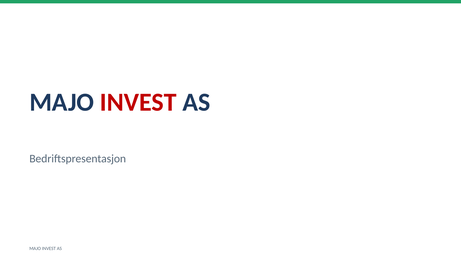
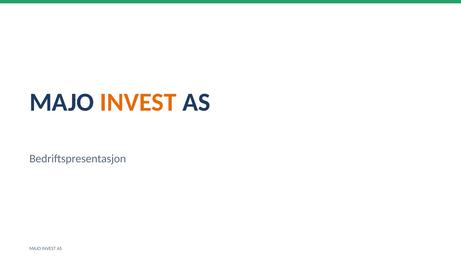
INVEST colour: red -> orange (138, 102)
